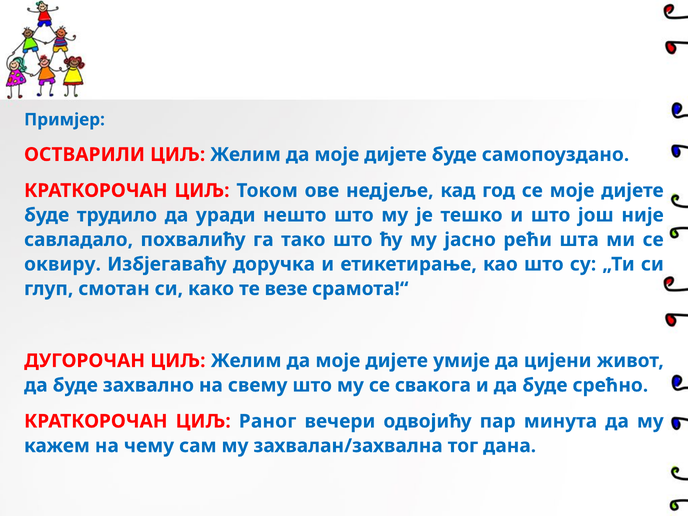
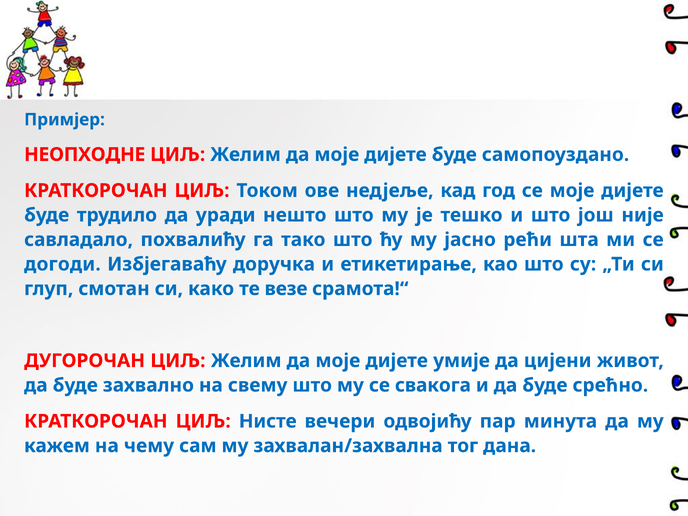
ОСТВАРИЛИ: ОСТВАРИЛИ -> НЕОПХОДНЕ (85, 155)
оквиру: оквиру -> догоди (62, 264)
Раног: Раног -> Нисте (268, 421)
